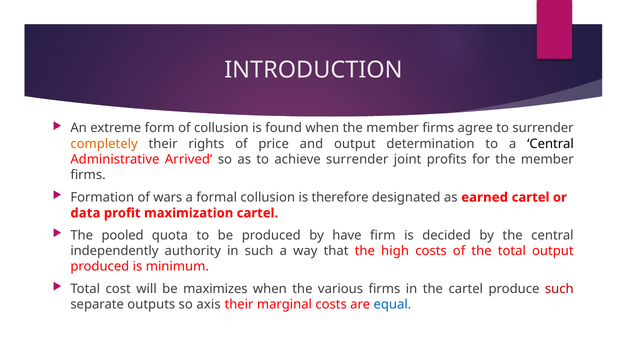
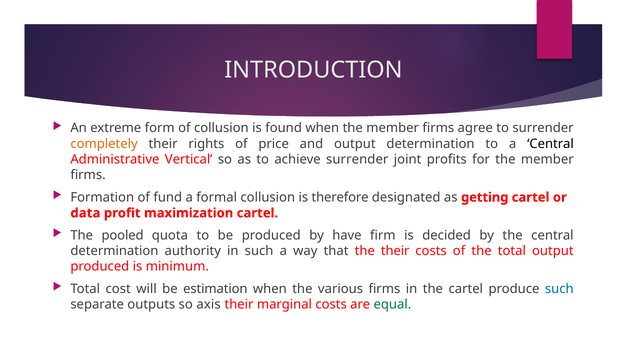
Arrived: Arrived -> Vertical (189, 159)
wars: wars -> fund (168, 197)
earned: earned -> getting (485, 197)
independently: independently -> determination (114, 251)
the high: high -> their (395, 251)
maximizes: maximizes -> estimation (215, 289)
such colour: red -> blue (559, 289)
equal colour: blue -> green (392, 304)
